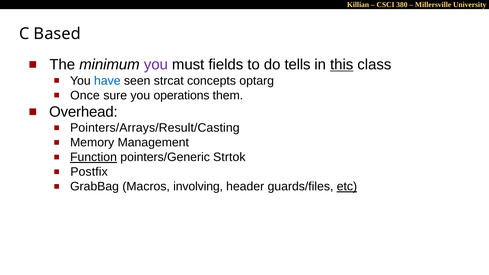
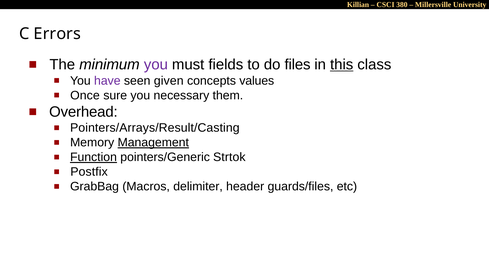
Based: Based -> Errors (57, 34)
tells: tells -> files (297, 65)
have colour: blue -> purple (107, 81)
strcat: strcat -> given (169, 81)
optarg: optarg -> values (257, 81)
operations: operations -> necessary (181, 95)
Management underline: none -> present (153, 143)
involving: involving -> delimiter (198, 187)
etc underline: present -> none (347, 187)
